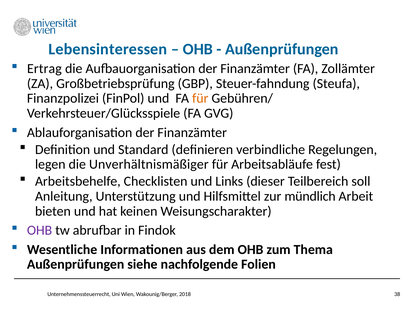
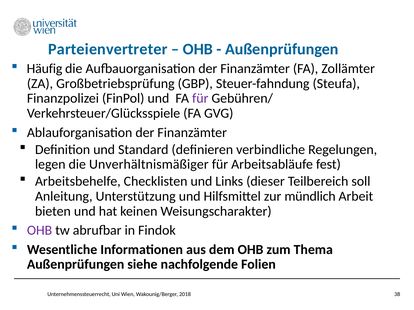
Lebensinteressen: Lebensinteressen -> Parteienvertreter (108, 49)
Ertrag: Ertrag -> Häufig (45, 69)
für colour: orange -> purple (200, 99)
